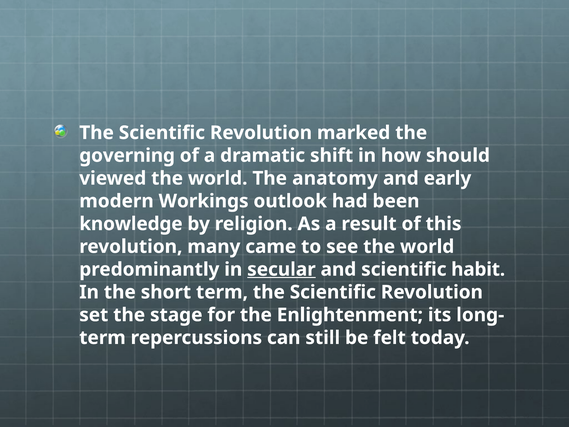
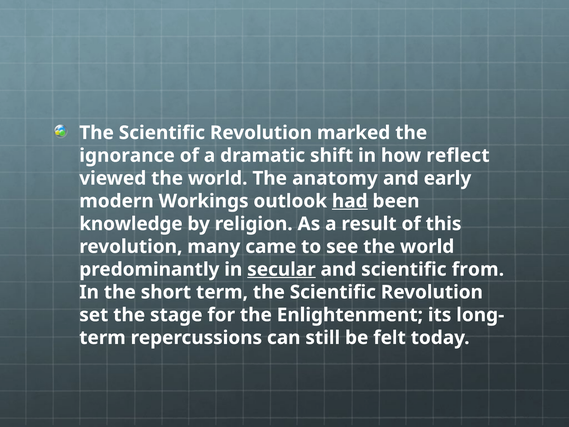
governing: governing -> ignorance (127, 155)
should: should -> reflect (458, 155)
had underline: none -> present (350, 201)
habit: habit -> from (478, 269)
